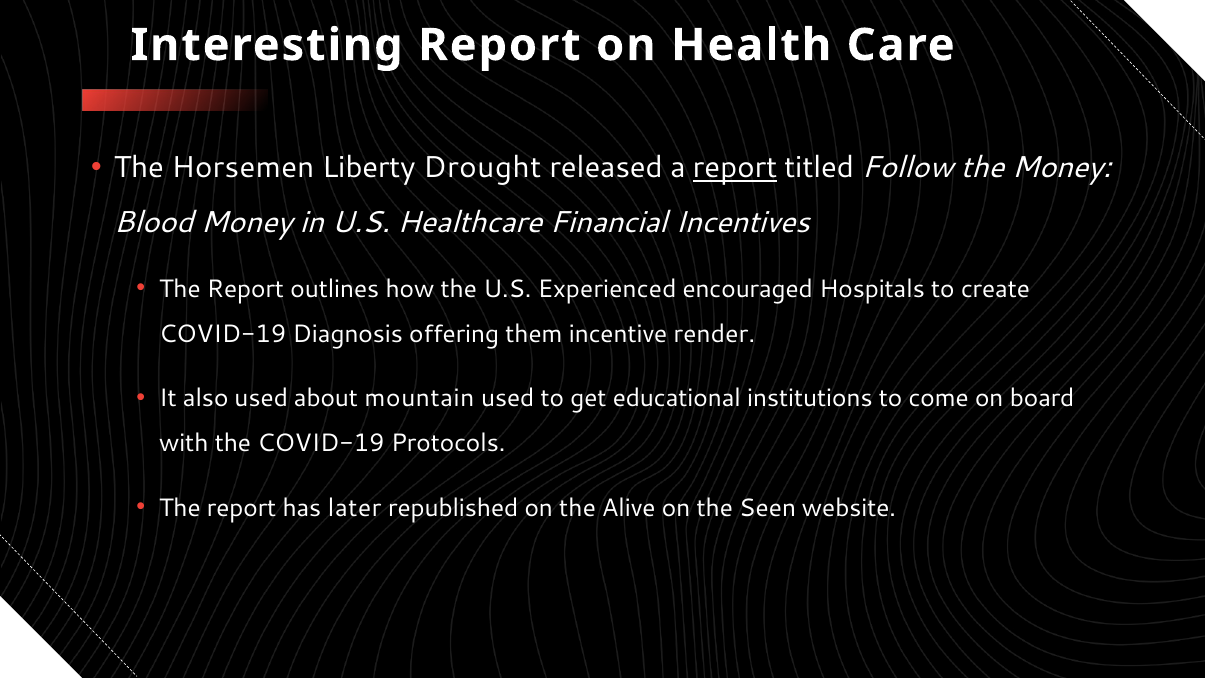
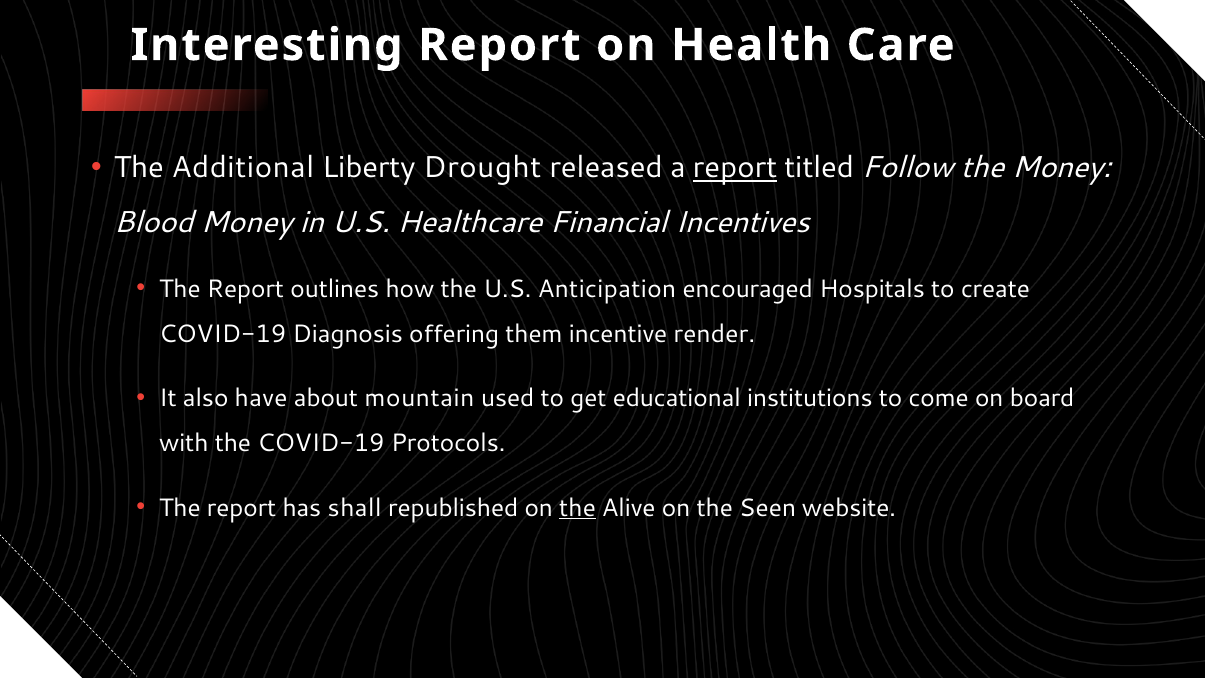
Horsemen: Horsemen -> Additional (243, 168)
Experienced: Experienced -> Anticipation (607, 289)
also used: used -> have (261, 398)
later: later -> shall (355, 508)
the underline: none -> present (577, 508)
